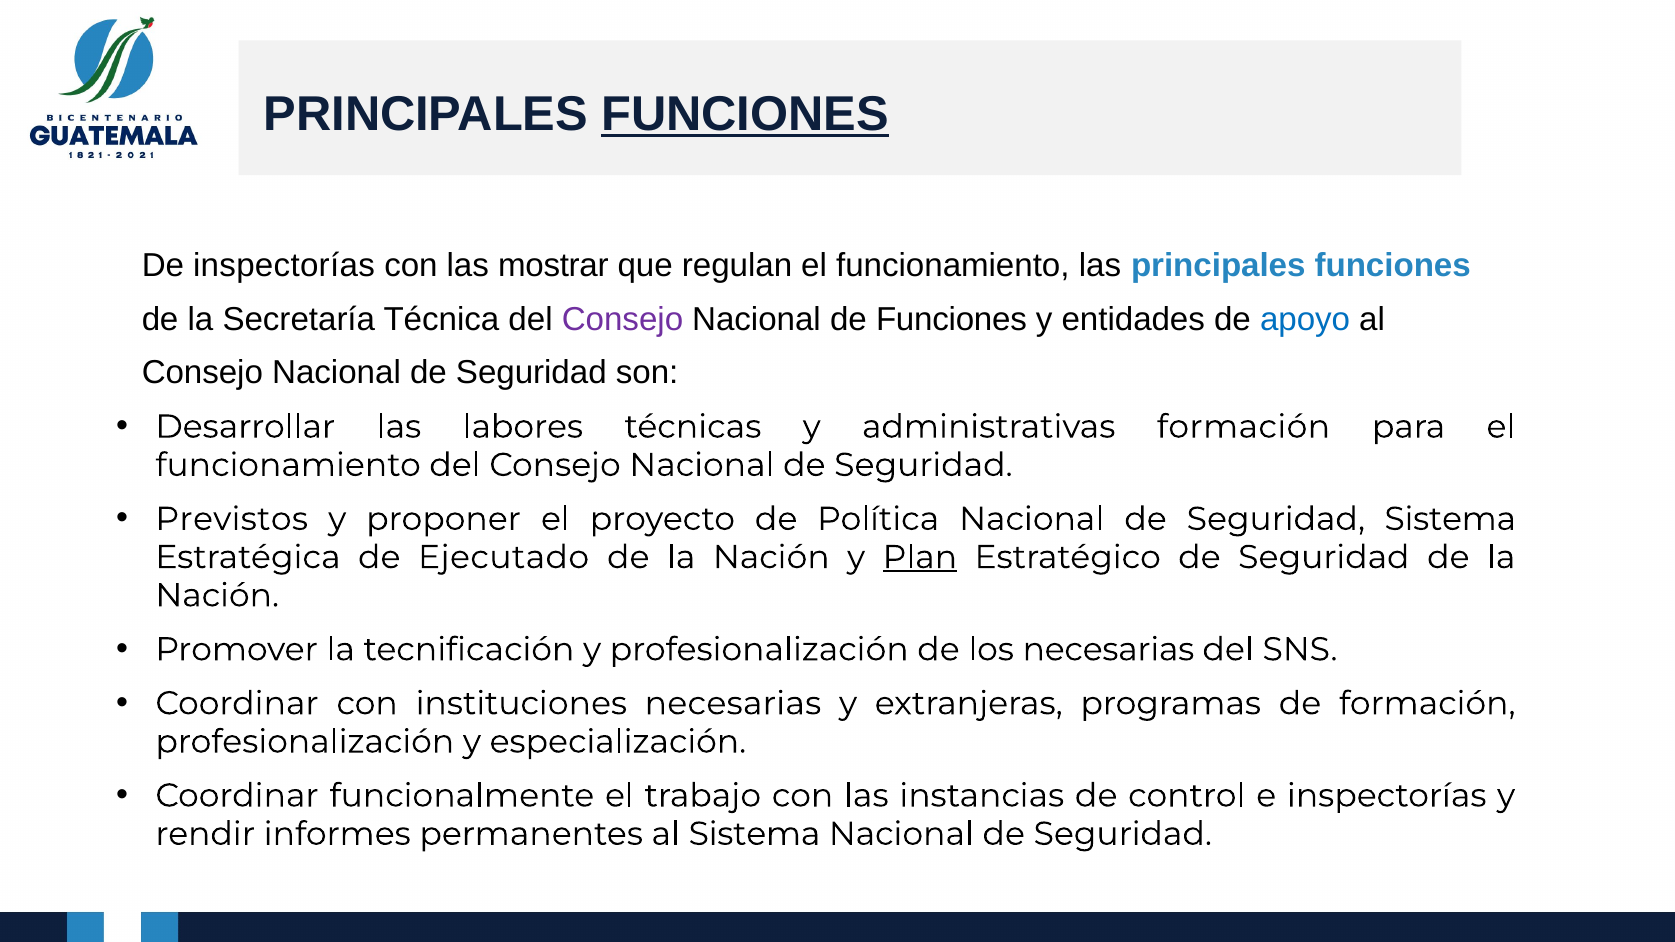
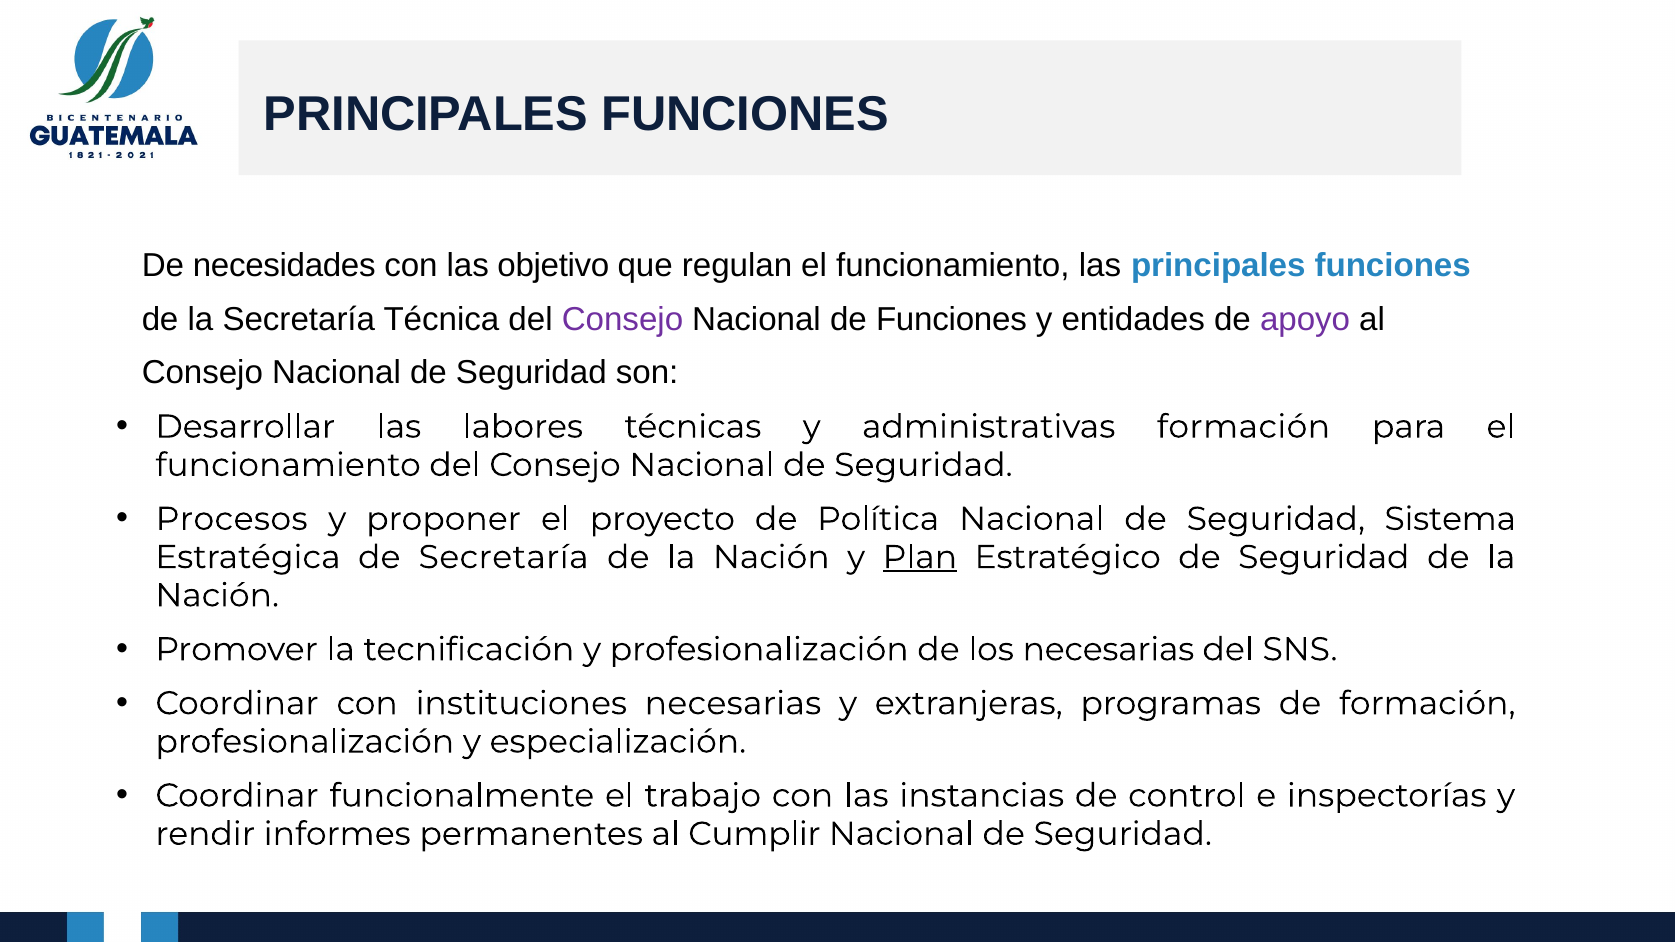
FUNCIONES underline: present -> none (745, 114)
De inspectorías: inspectorías -> necesidades (284, 266)
mostrar: mostrar -> objetivo (553, 266)
apoyo colour: blue -> purple (1305, 319)
Previstos: Previstos -> Procesos (232, 519)
de Ejecutado: Ejecutado -> Secretaría (504, 557)
al Sistema: Sistema -> Cumplir (754, 834)
